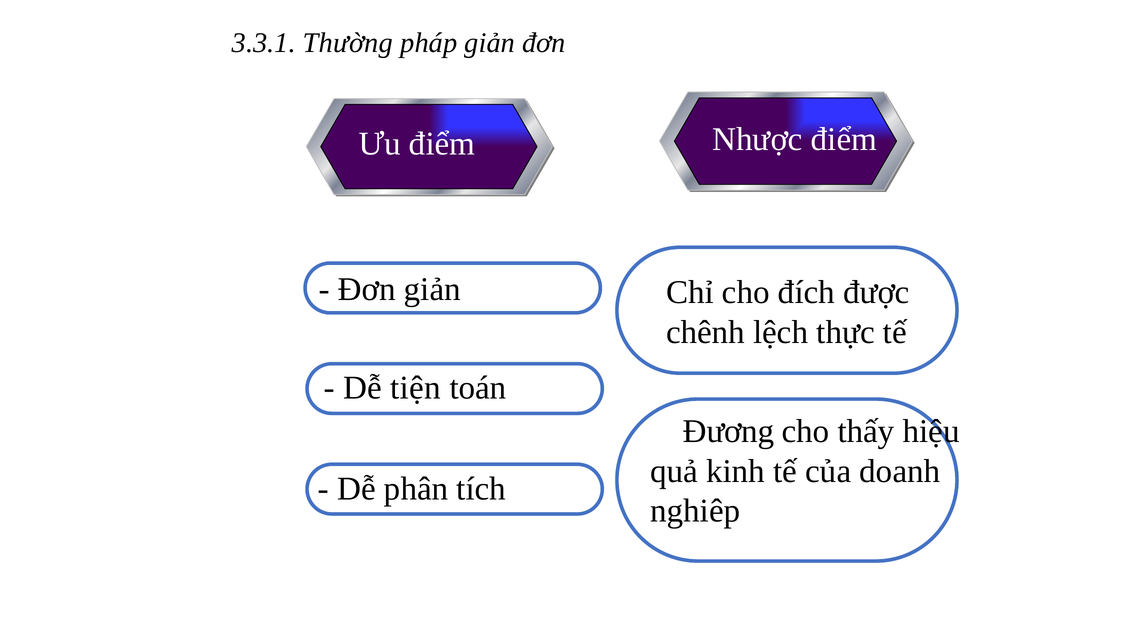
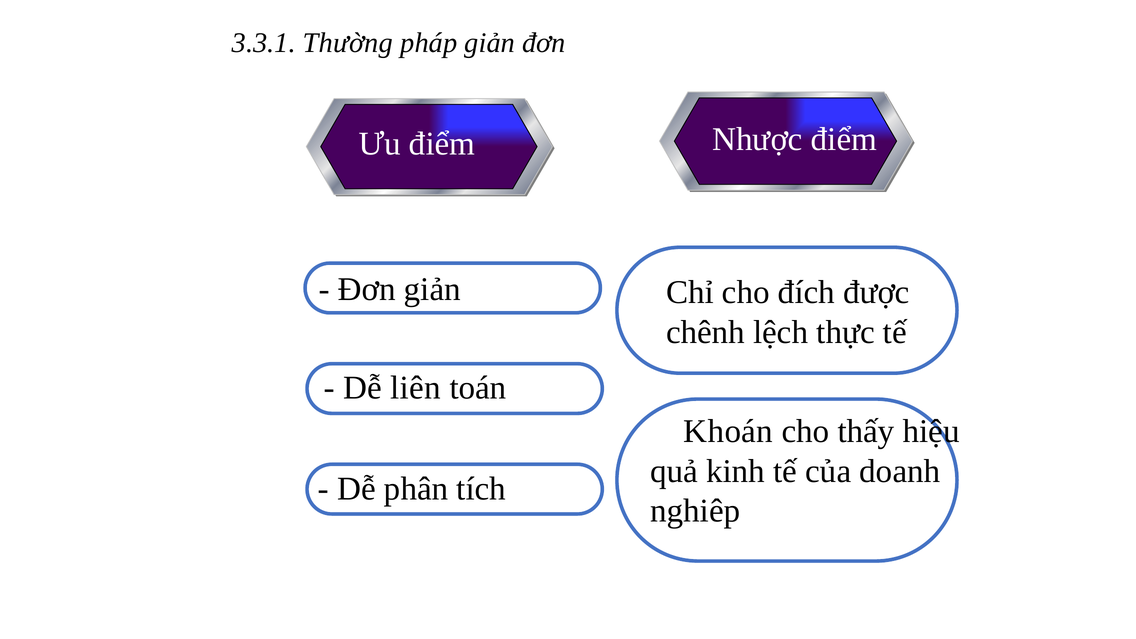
tiện: tiện -> liên (415, 388)
Đương: Đương -> Khoán (728, 431)
